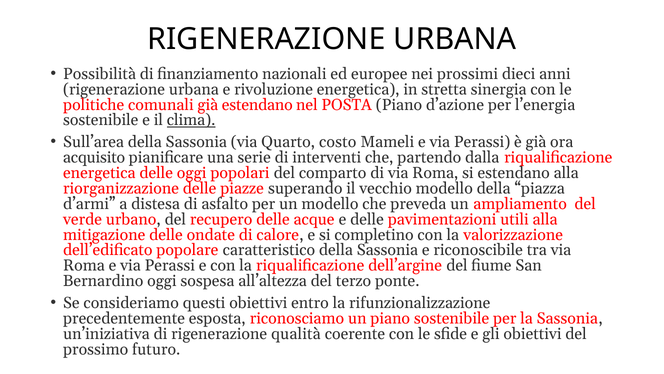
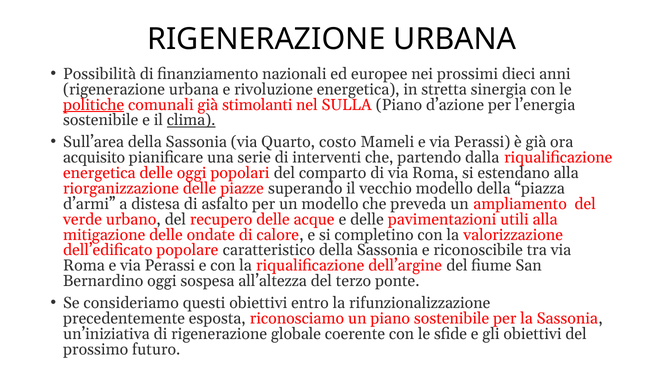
politiche underline: none -> present (94, 105)
già estendano: estendano -> stimolanti (257, 105)
POSTA: POSTA -> SULLA (347, 105)
qualità: qualità -> globale (296, 333)
